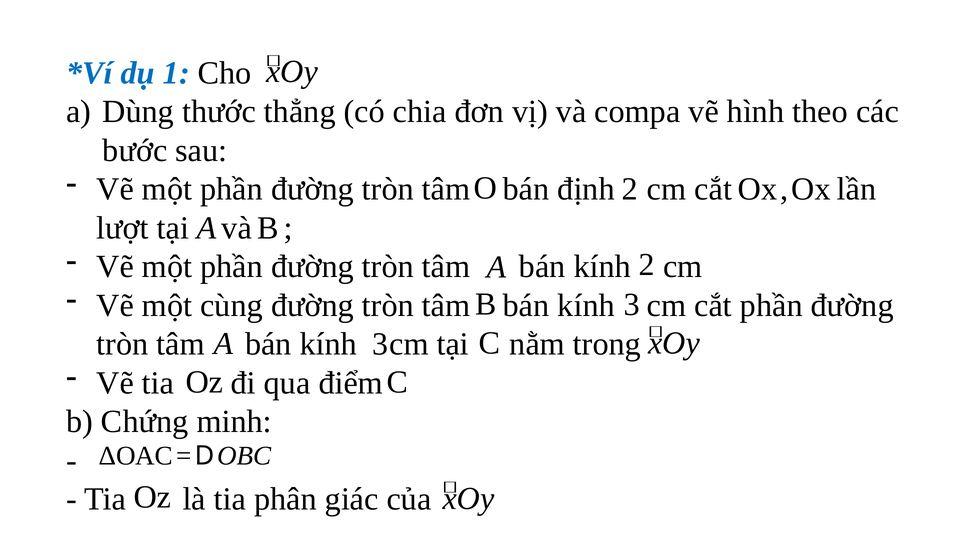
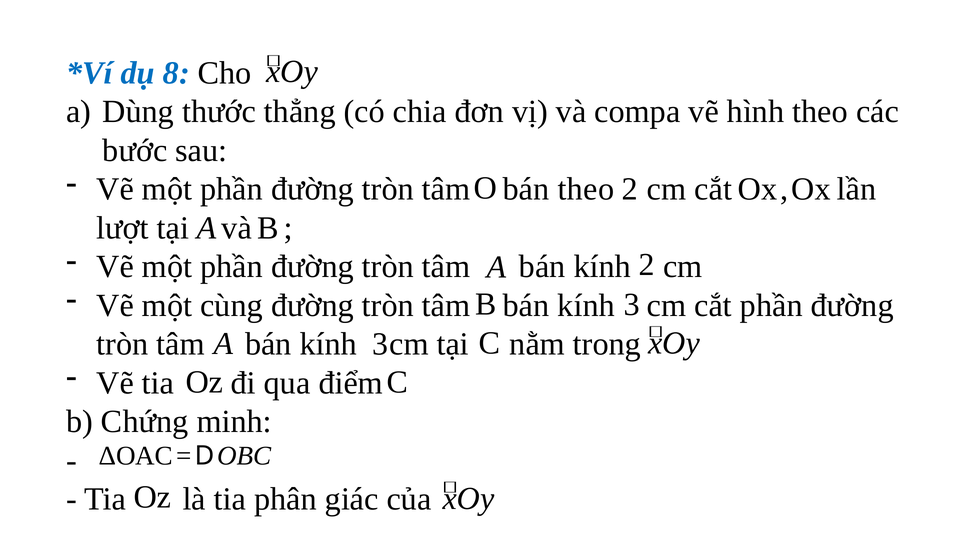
1: 1 -> 8 (176, 73)
bán định: định -> theo (586, 189)
